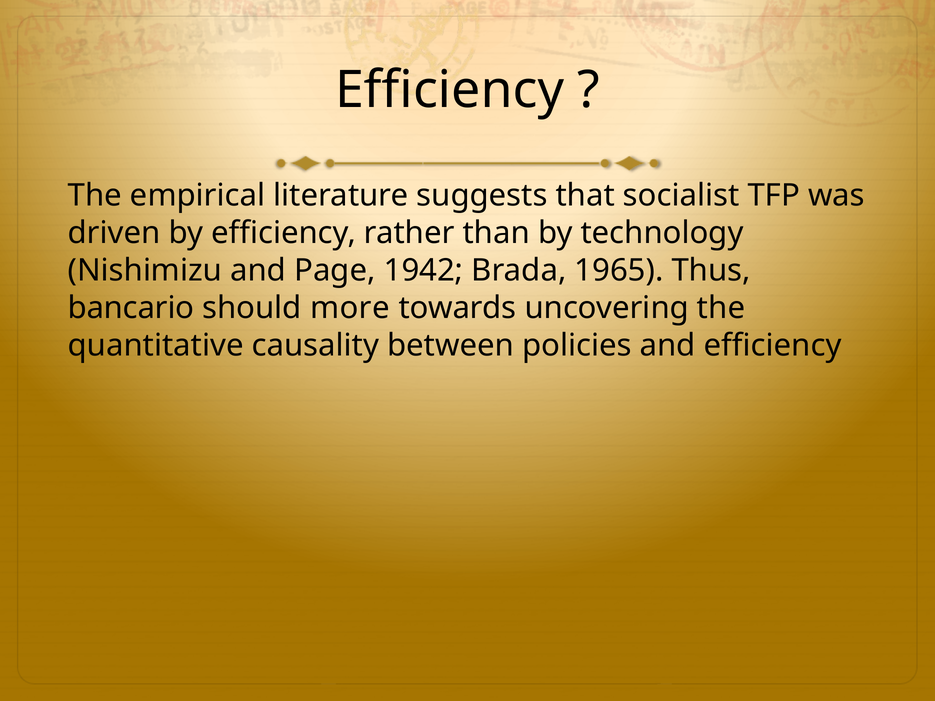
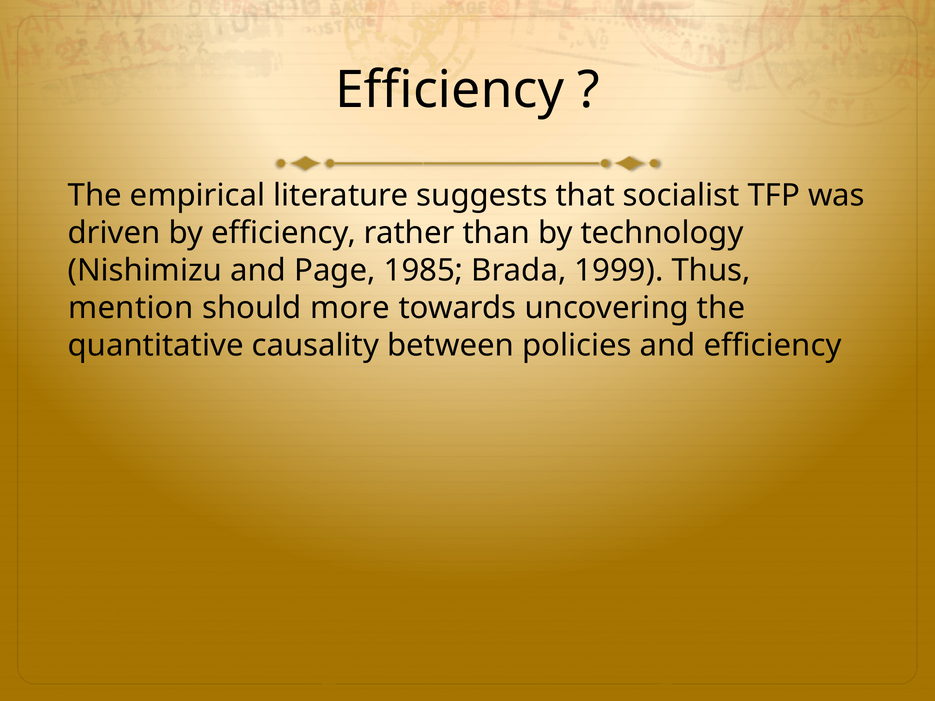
1942: 1942 -> 1985 (424, 271)
1965: 1965 -> 1999 (619, 271)
bancario: bancario -> mention (131, 308)
